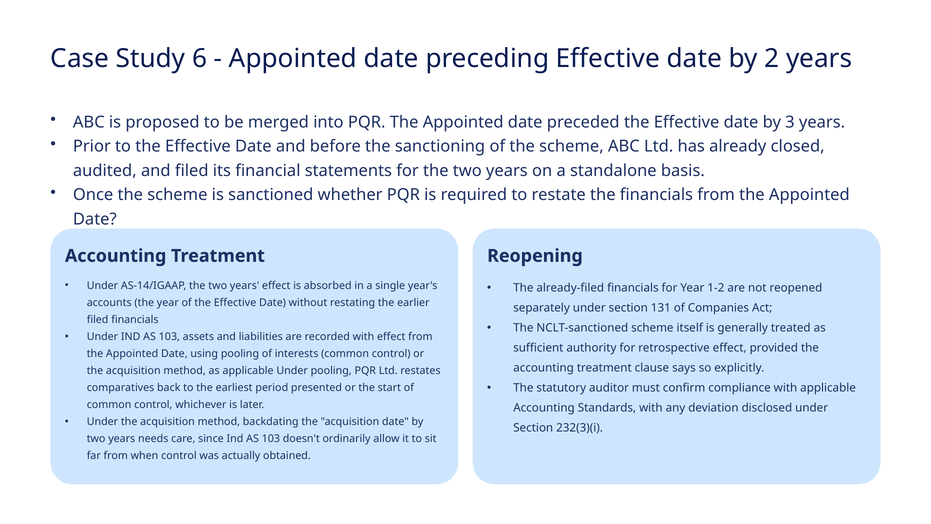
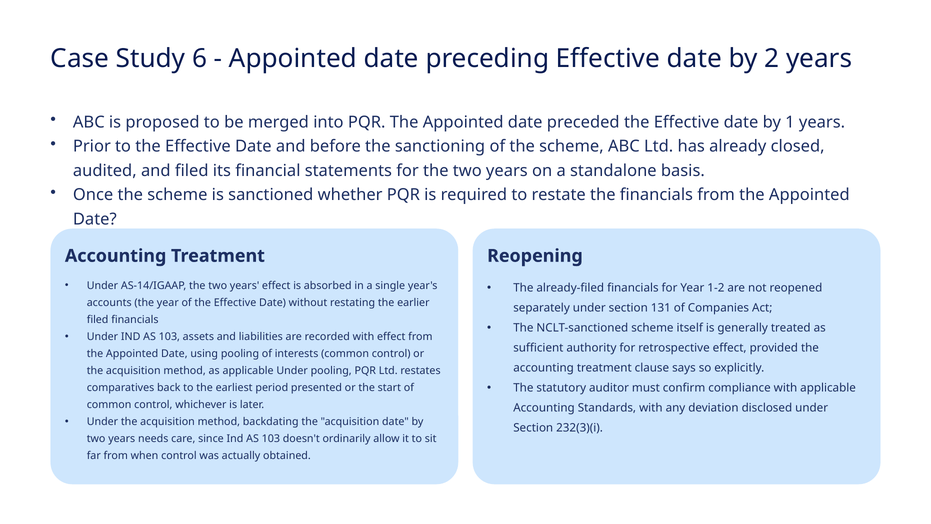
3: 3 -> 1 (790, 122)
